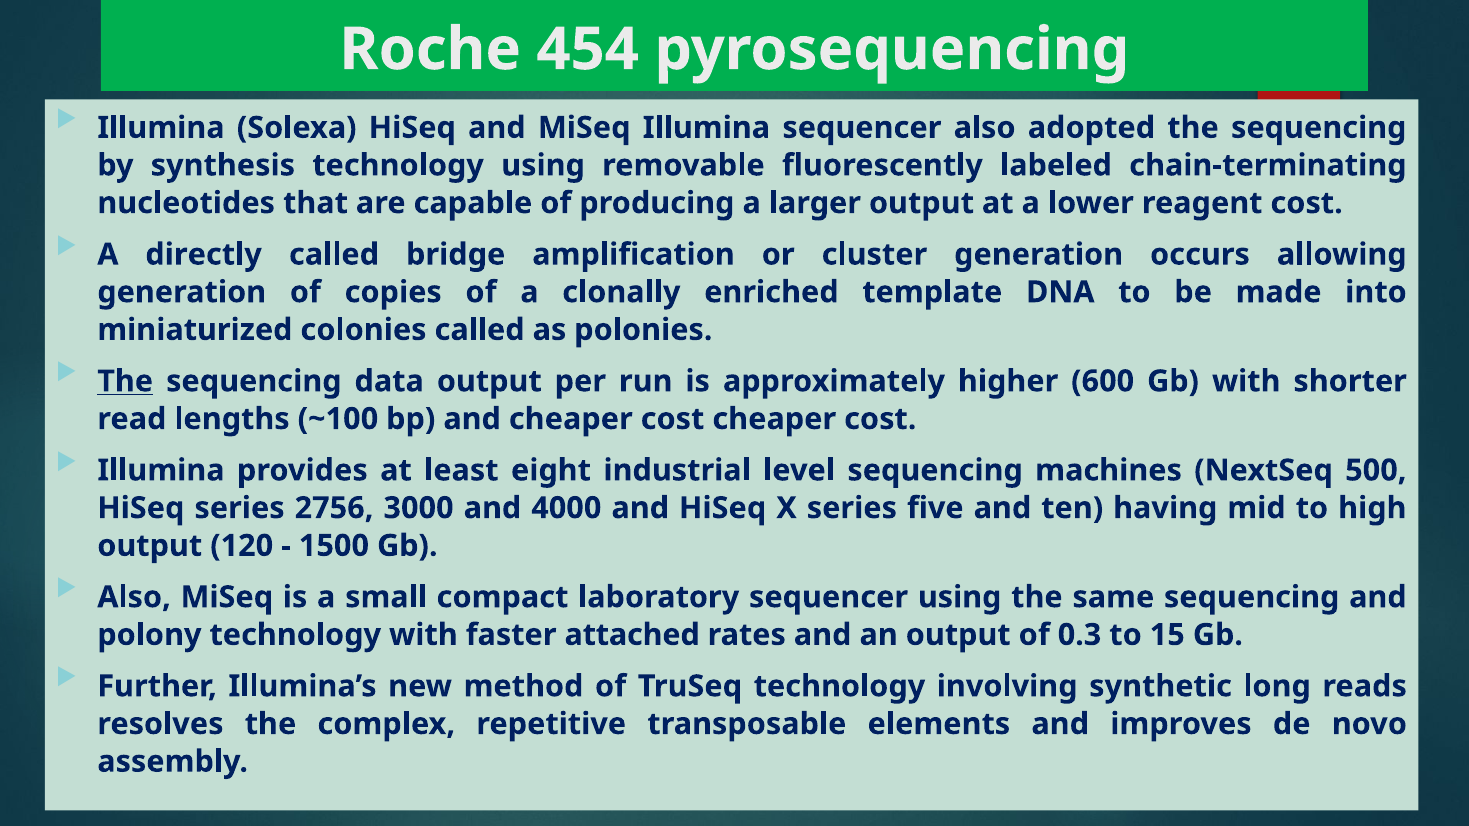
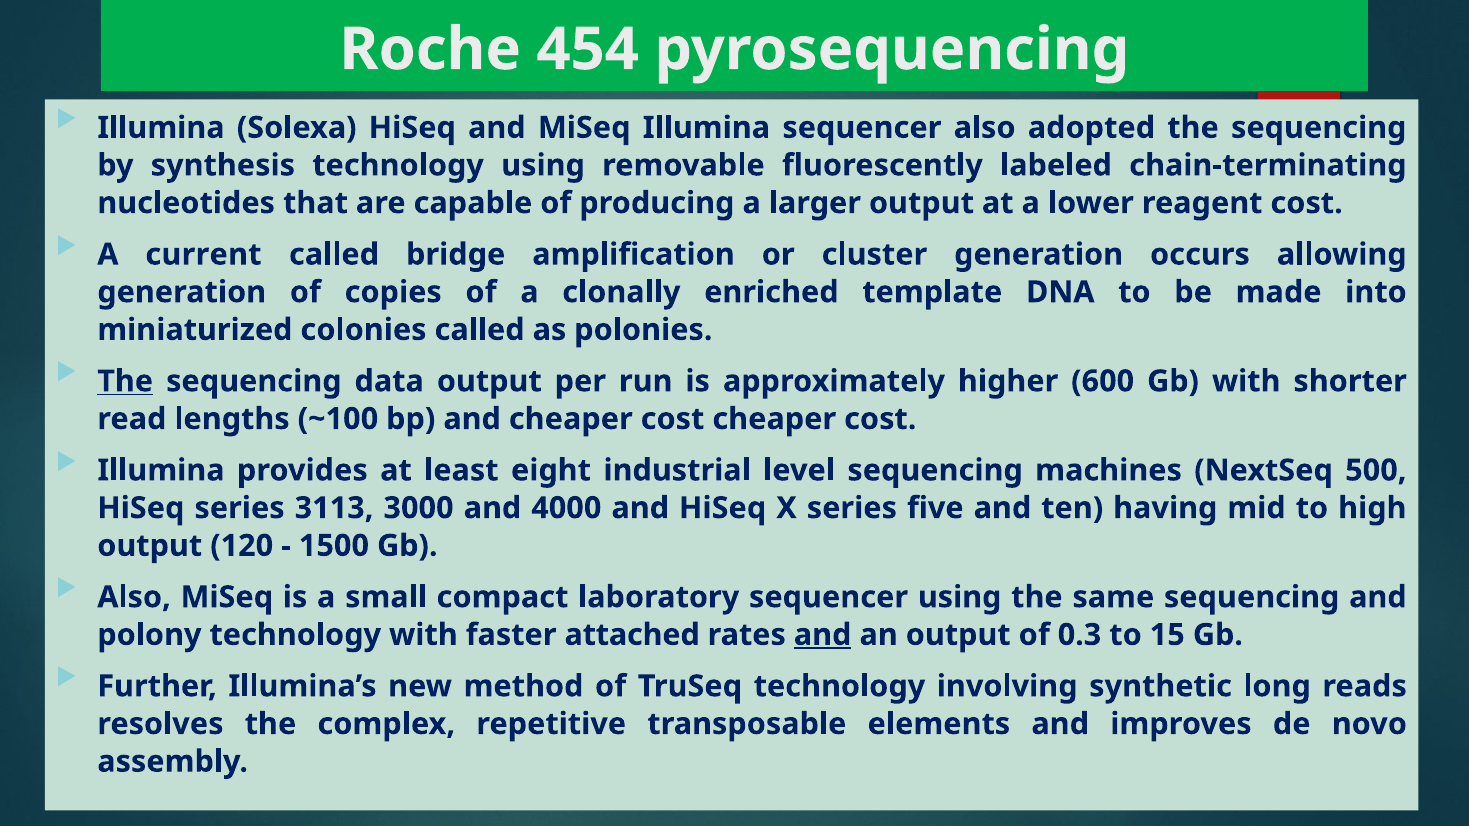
directly: directly -> current (203, 255)
2756: 2756 -> 3113 (334, 508)
and underline: none -> present (823, 635)
